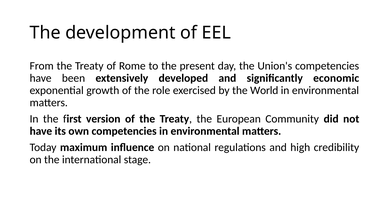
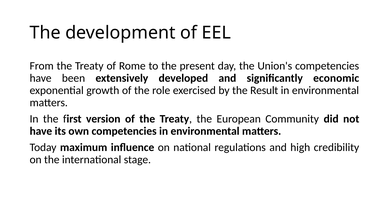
World: World -> Result (264, 90)
